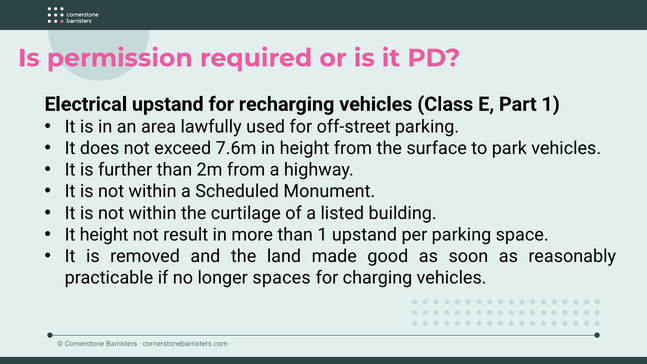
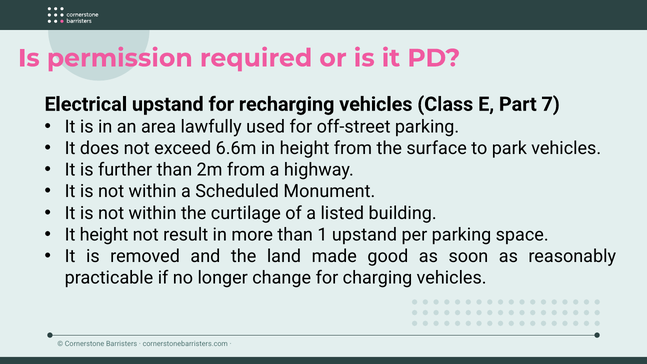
Part 1: 1 -> 7 (551, 104)
7.6m: 7.6m -> 6.6m (236, 148)
spaces: spaces -> change (282, 278)
